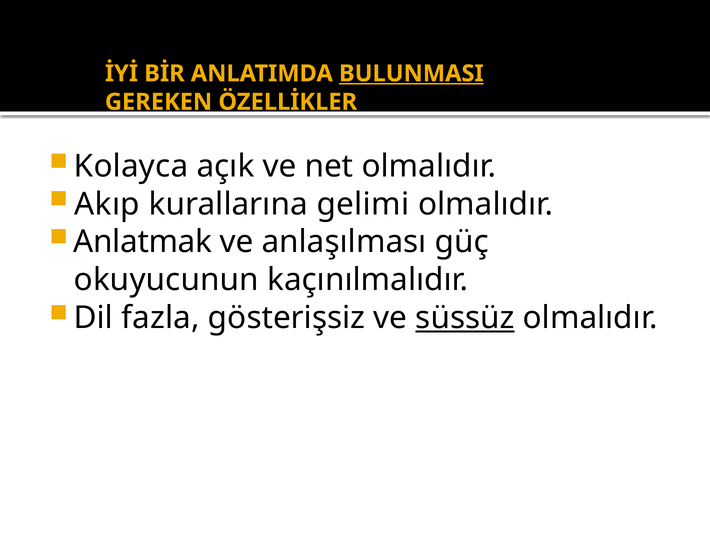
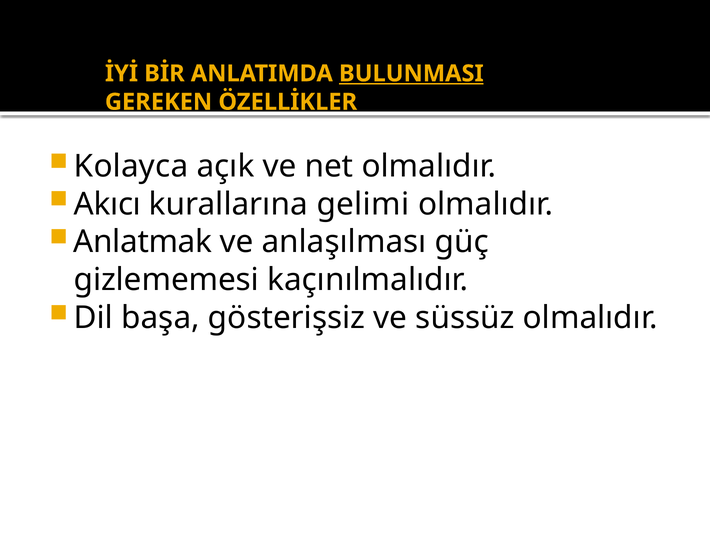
Akıp: Akıp -> Akıcı (107, 204)
okuyucunun: okuyucunun -> gizlememesi (166, 280)
fazla: fazla -> başa (161, 318)
süssüz underline: present -> none (465, 318)
